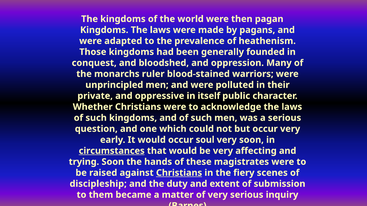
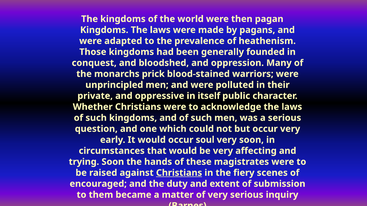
ruler: ruler -> prick (153, 74)
circumstances underline: present -> none (112, 151)
discipleship: discipleship -> encouraged (98, 184)
